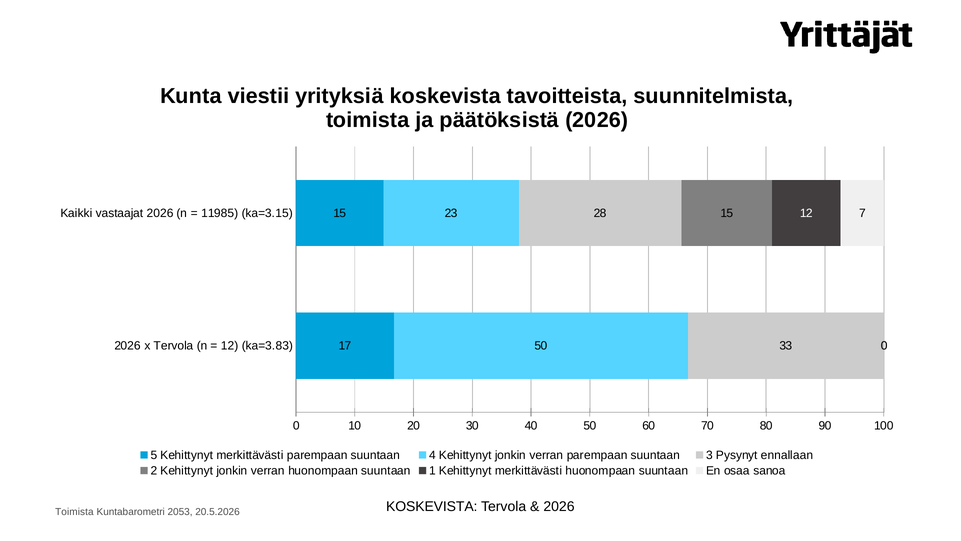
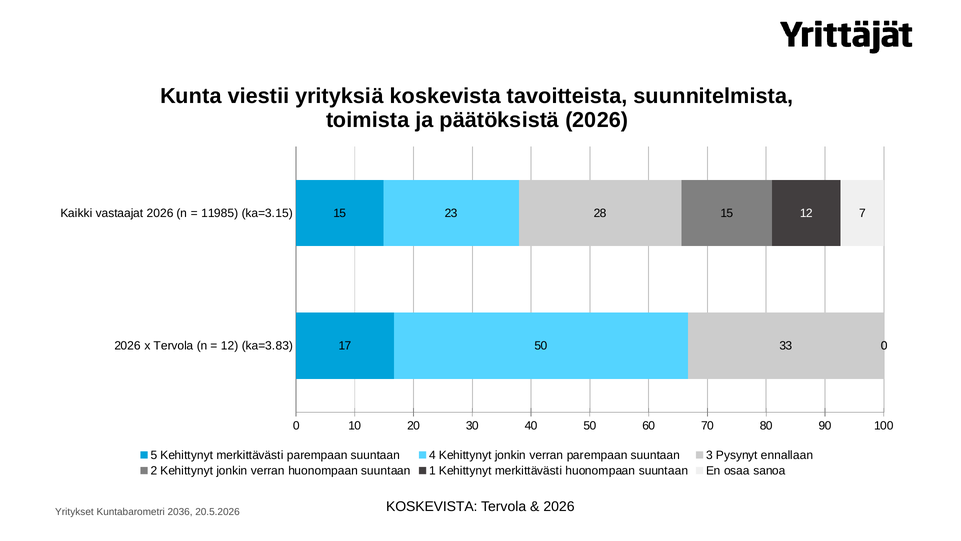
Toimista: Toimista -> Yritykset (74, 512)
2053: 2053 -> 2036 (180, 512)
